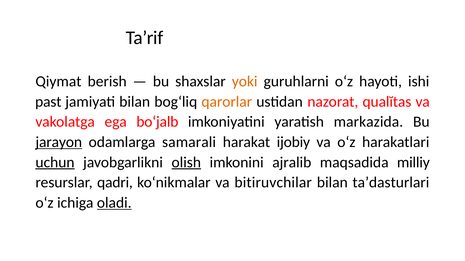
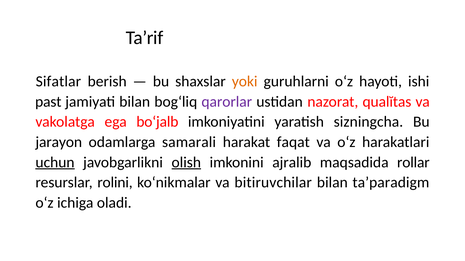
Qiymat: Qiymat -> Sifatlar (58, 82)
qarorlar colour: orange -> purple (227, 102)
markazida: markazida -> sizningcha (368, 122)
jarayon underline: present -> none (59, 142)
ijobiy: ijobiy -> faqat (293, 142)
milliy: milliy -> rollar (413, 163)
qadri: qadri -> rolini (115, 183)
ta’dasturlari: ta’dasturlari -> ta’paradigm (391, 183)
oladi underline: present -> none (114, 203)
